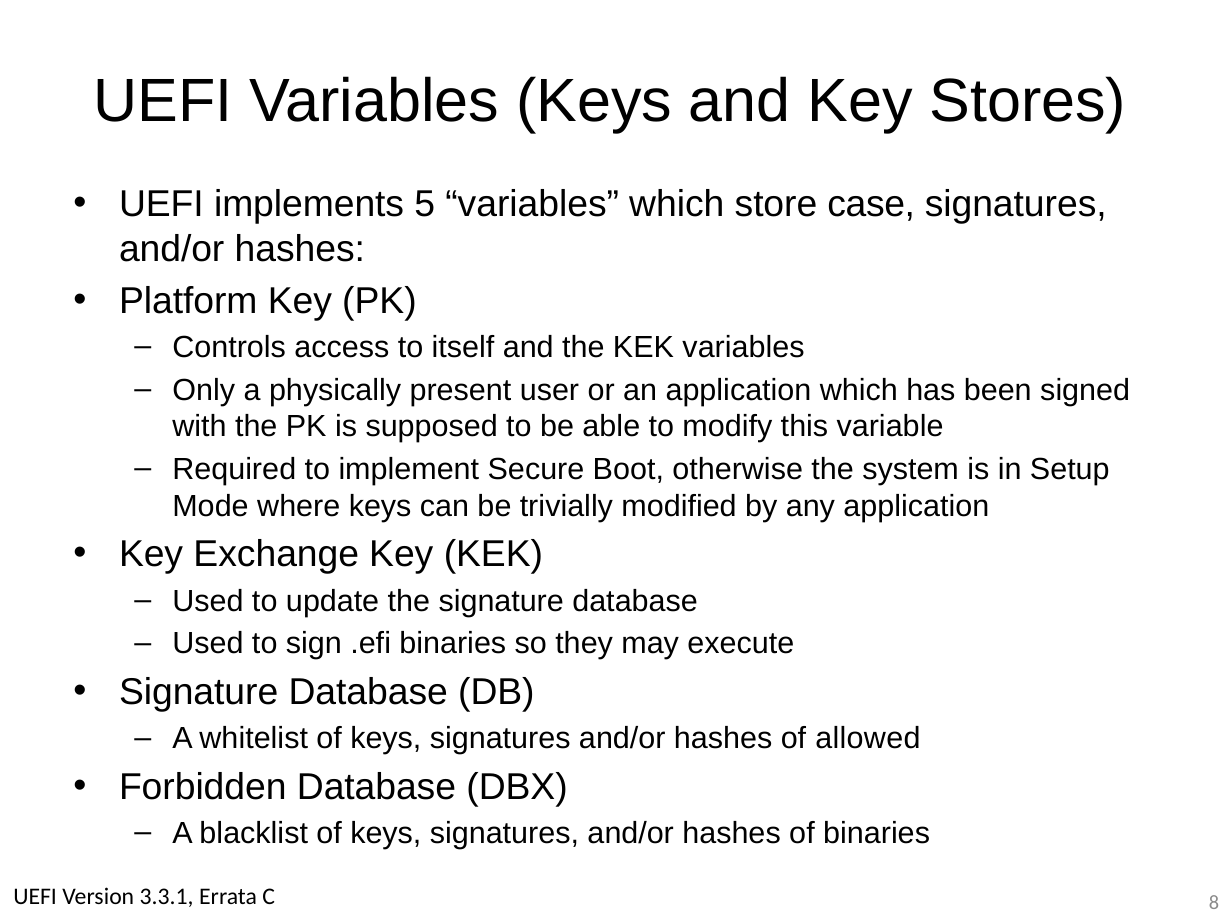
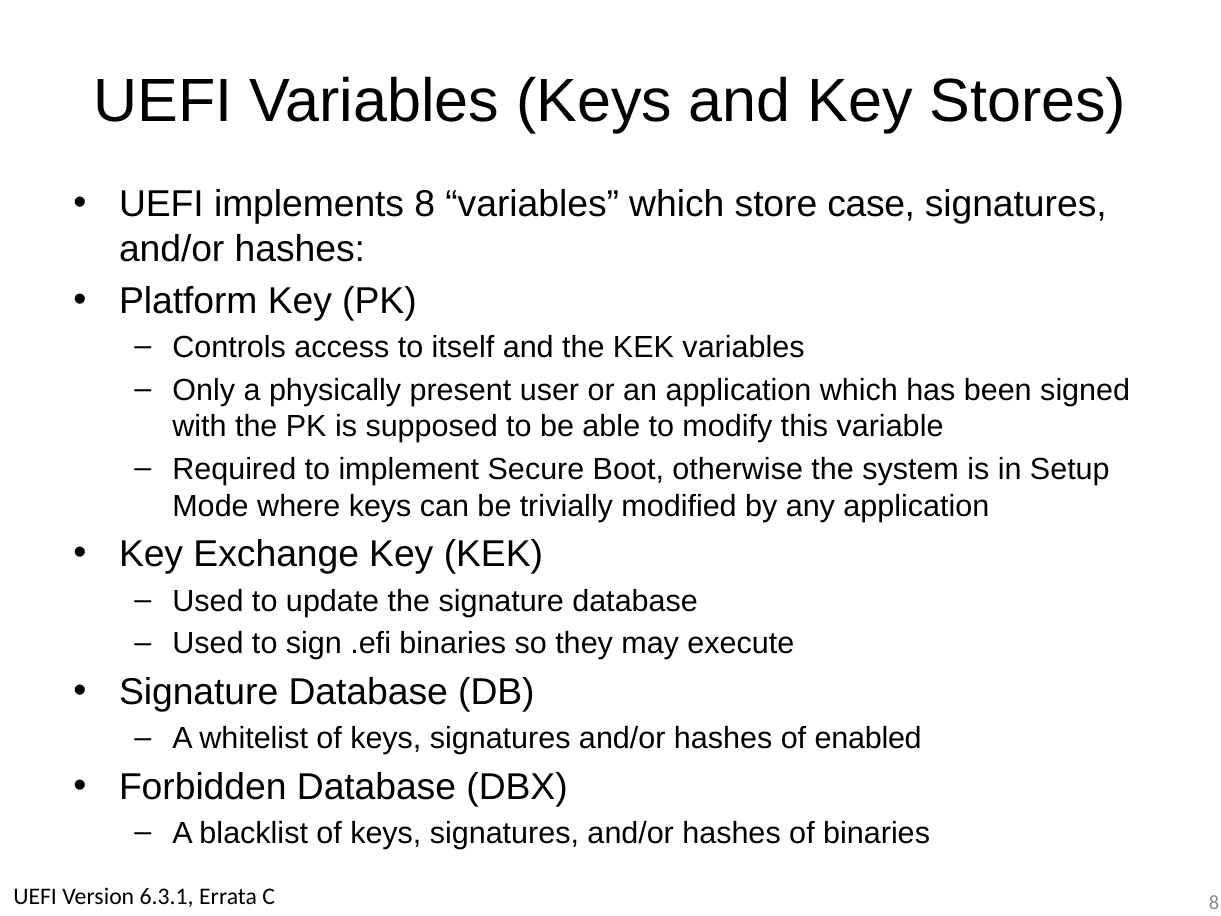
implements 5: 5 -> 8 (425, 204)
allowed: allowed -> enabled (868, 738)
3.3.1: 3.3.1 -> 6.3.1 (167, 897)
